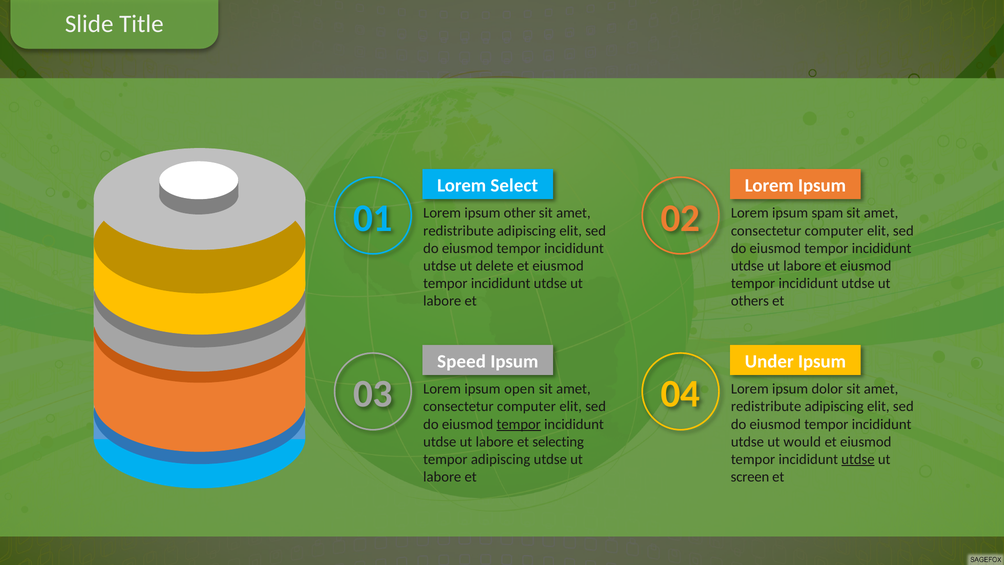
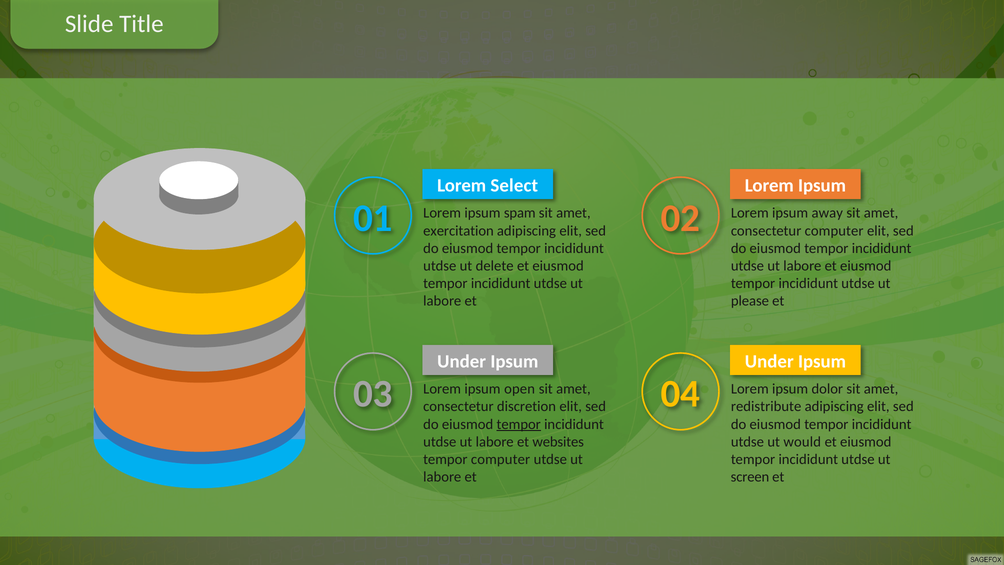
other: other -> spam (520, 213)
spam: spam -> away (827, 213)
redistribute: redistribute -> exercitation (459, 231)
others: others -> please (750, 301)
Speed: Speed -> Under (462, 361)
computer: computer -> discretion (526, 406)
selecting: selecting -> websites (558, 442)
tempor adipiscing: adipiscing -> computer (501, 459)
utdse underline: present -> none (858, 459)
